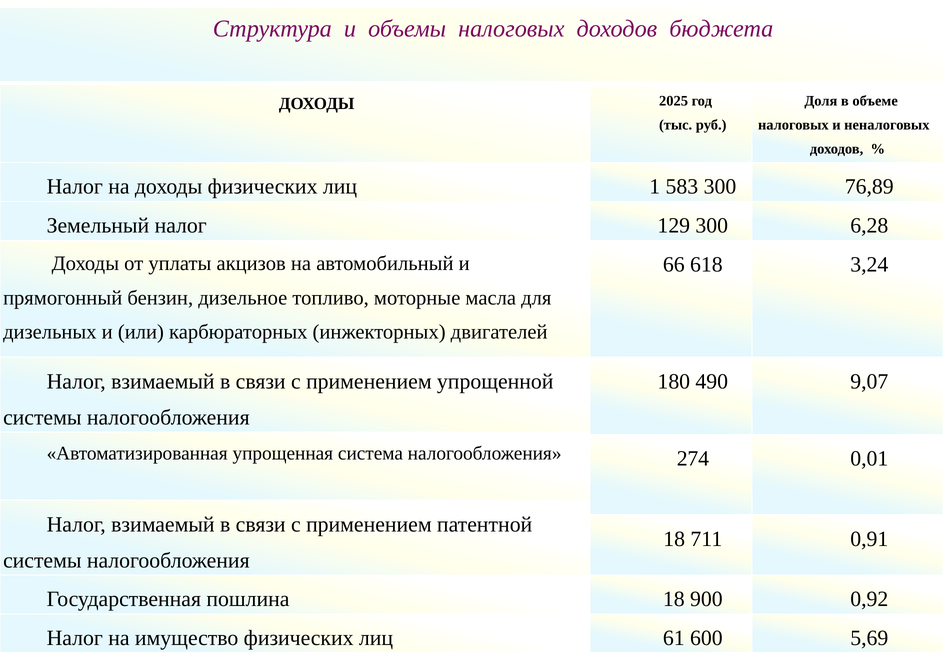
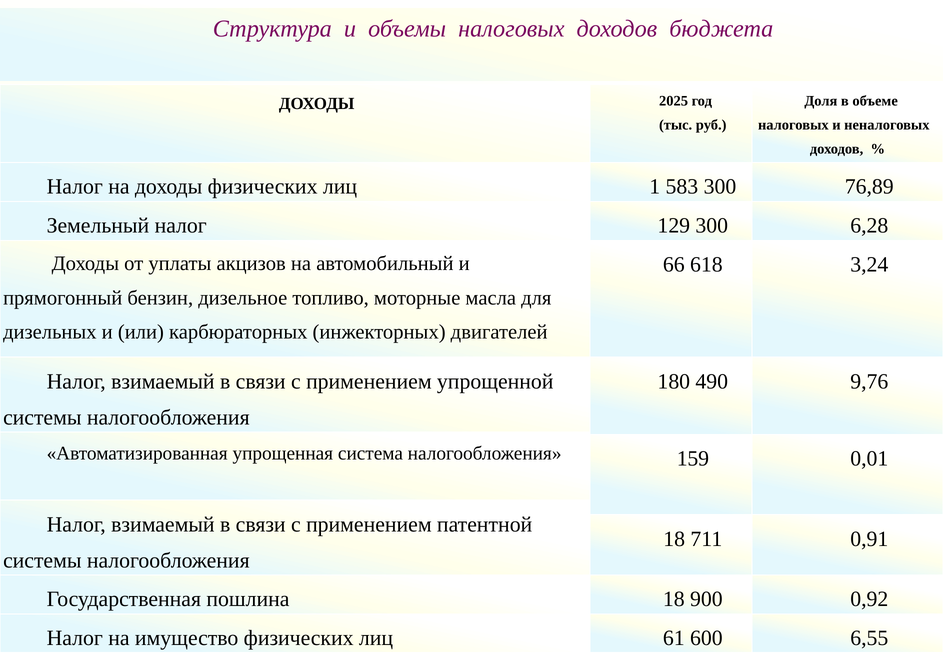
9,07: 9,07 -> 9,76 (869, 381)
274: 274 -> 159 (693, 458)
5,69: 5,69 -> 6,55 (869, 638)
